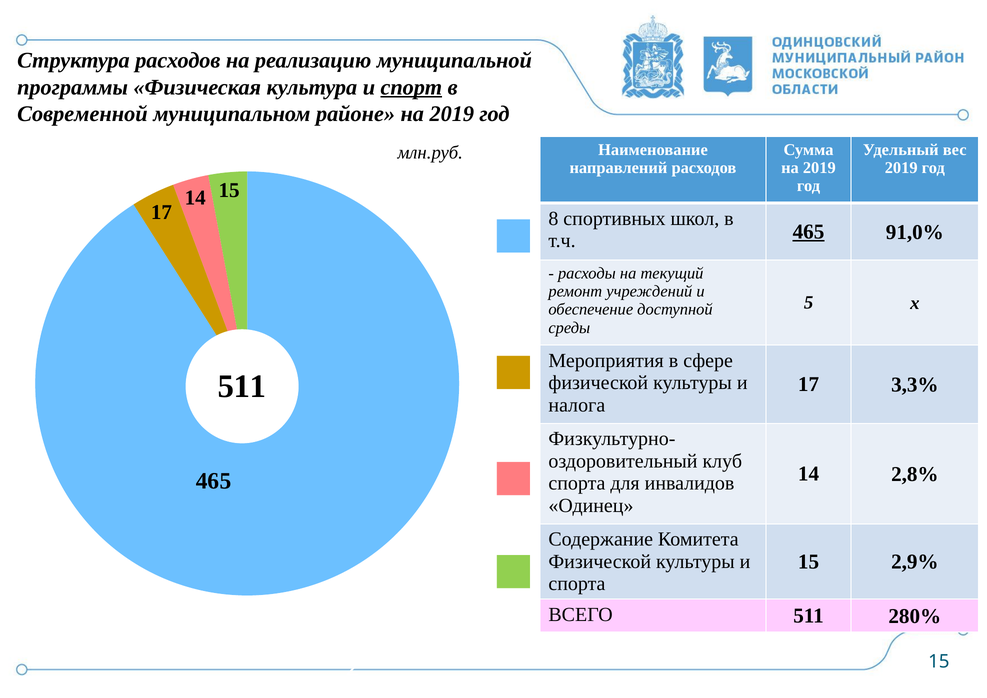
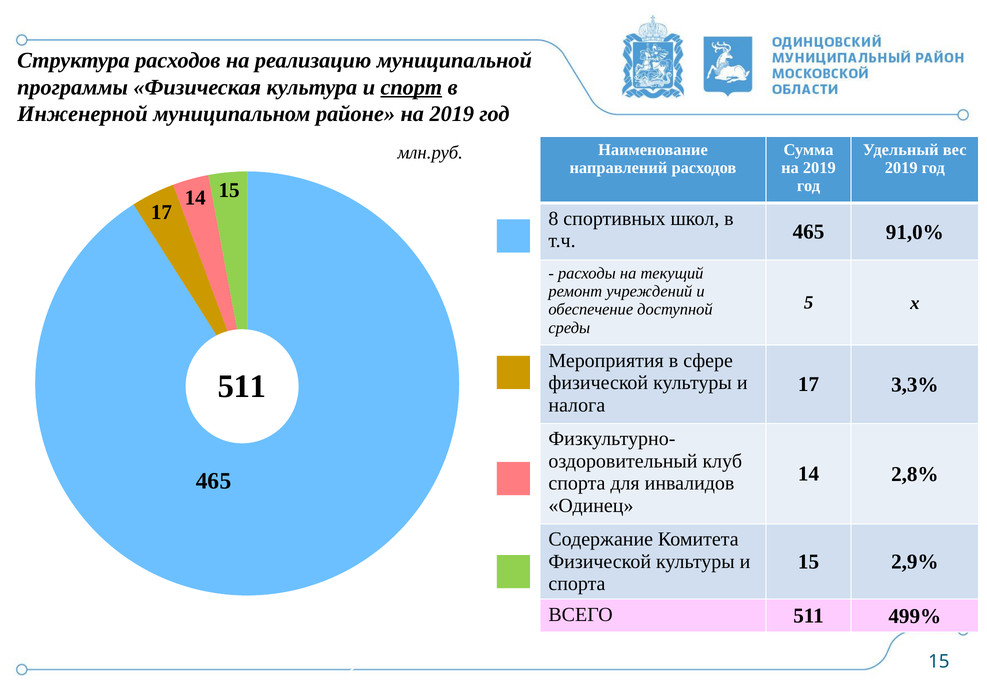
Современной: Современной -> Инженерной (82, 114)
465 underline: present -> none (809, 232)
280%: 280% -> 499% (915, 616)
